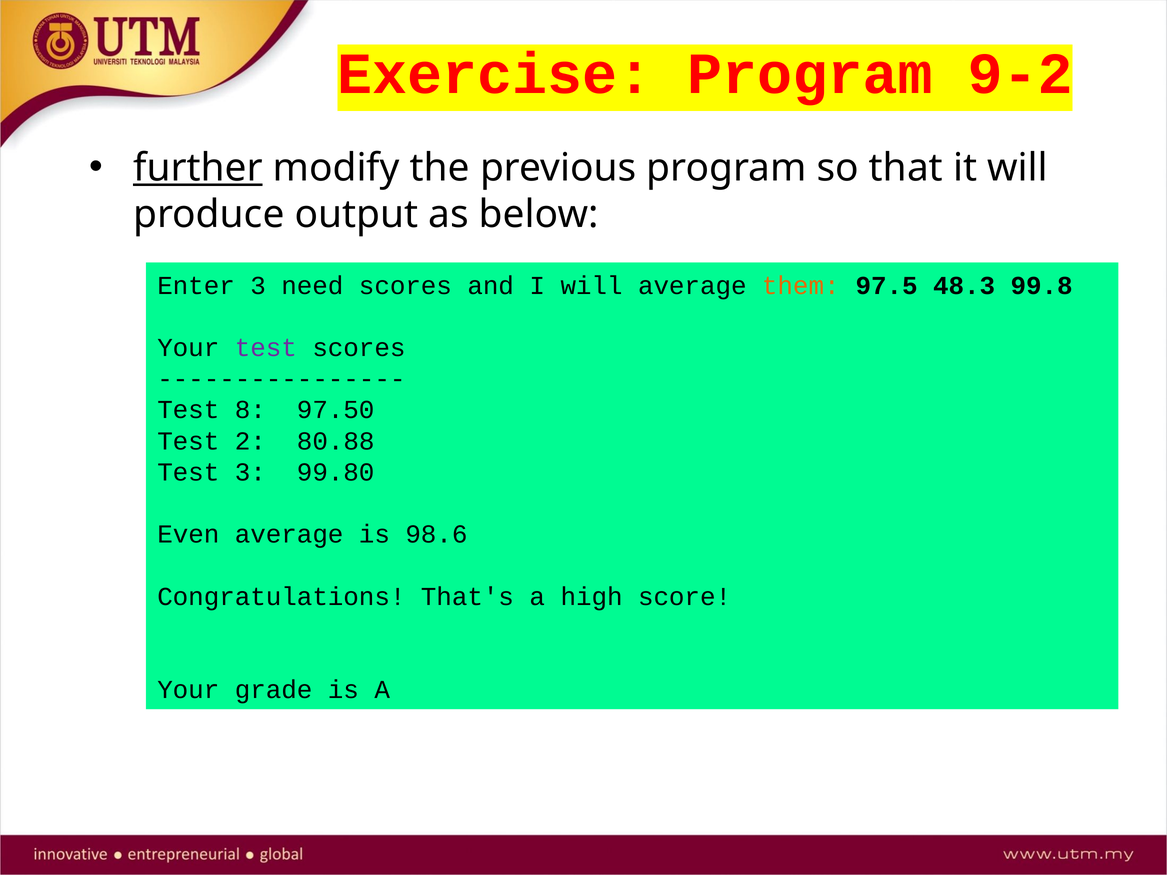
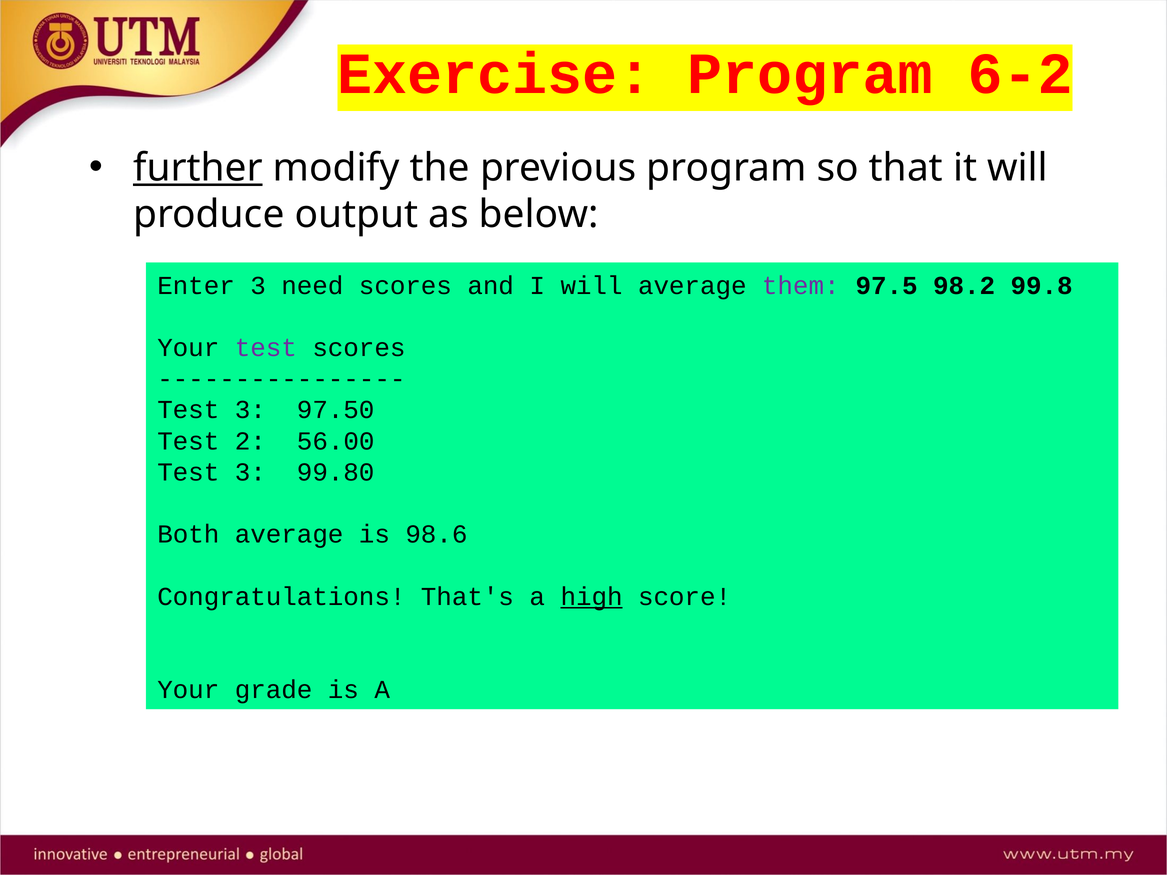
9-2: 9-2 -> 6-2 (1020, 74)
them colour: orange -> purple (801, 286)
48.3: 48.3 -> 98.2 (964, 286)
8: 8 -> 3 (250, 410)
80.88: 80.88 -> 56.00 (336, 441)
Even: Even -> Both (188, 534)
high underline: none -> present (592, 597)
